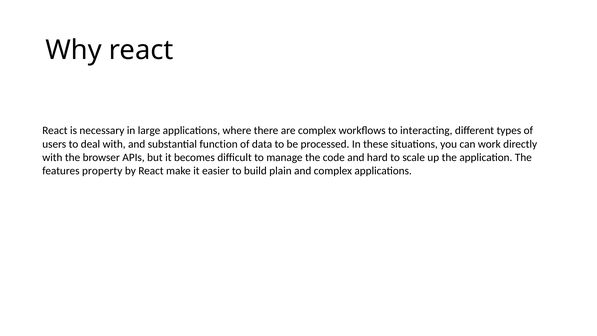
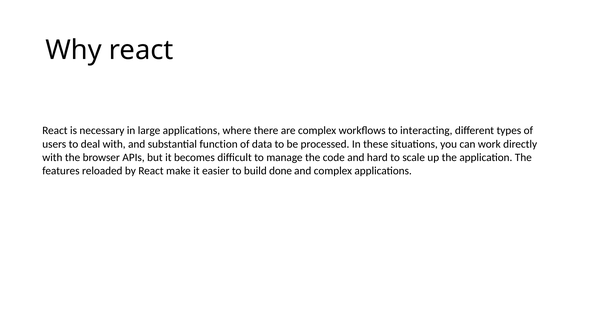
property: property -> reloaded (102, 171)
plain: plain -> done (281, 171)
